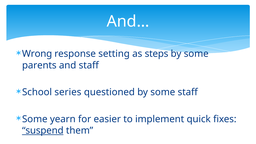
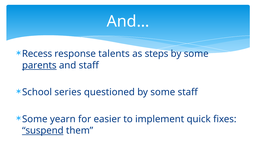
Wrong: Wrong -> Recess (37, 54)
setting: setting -> talents (114, 54)
parents underline: none -> present (39, 65)
